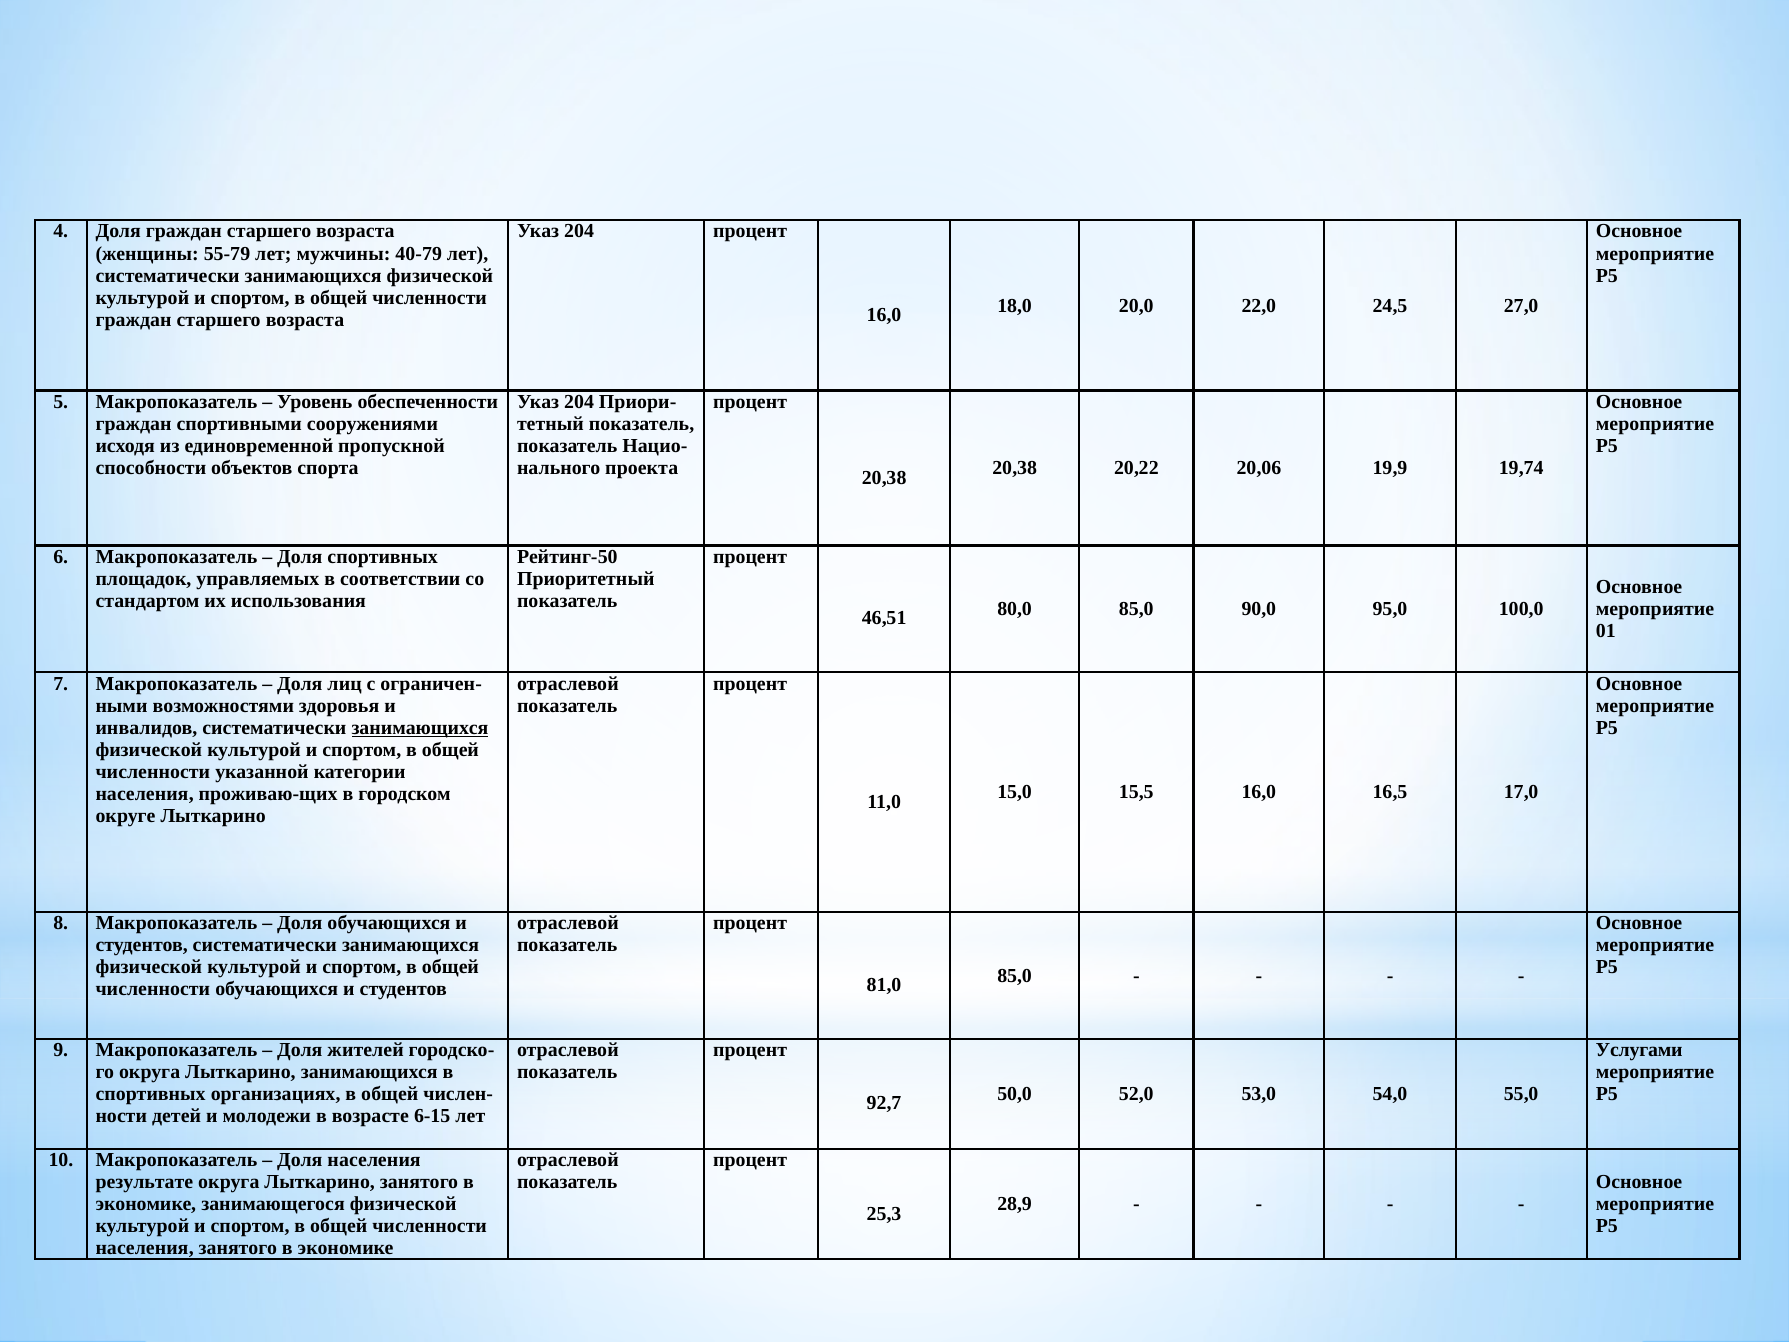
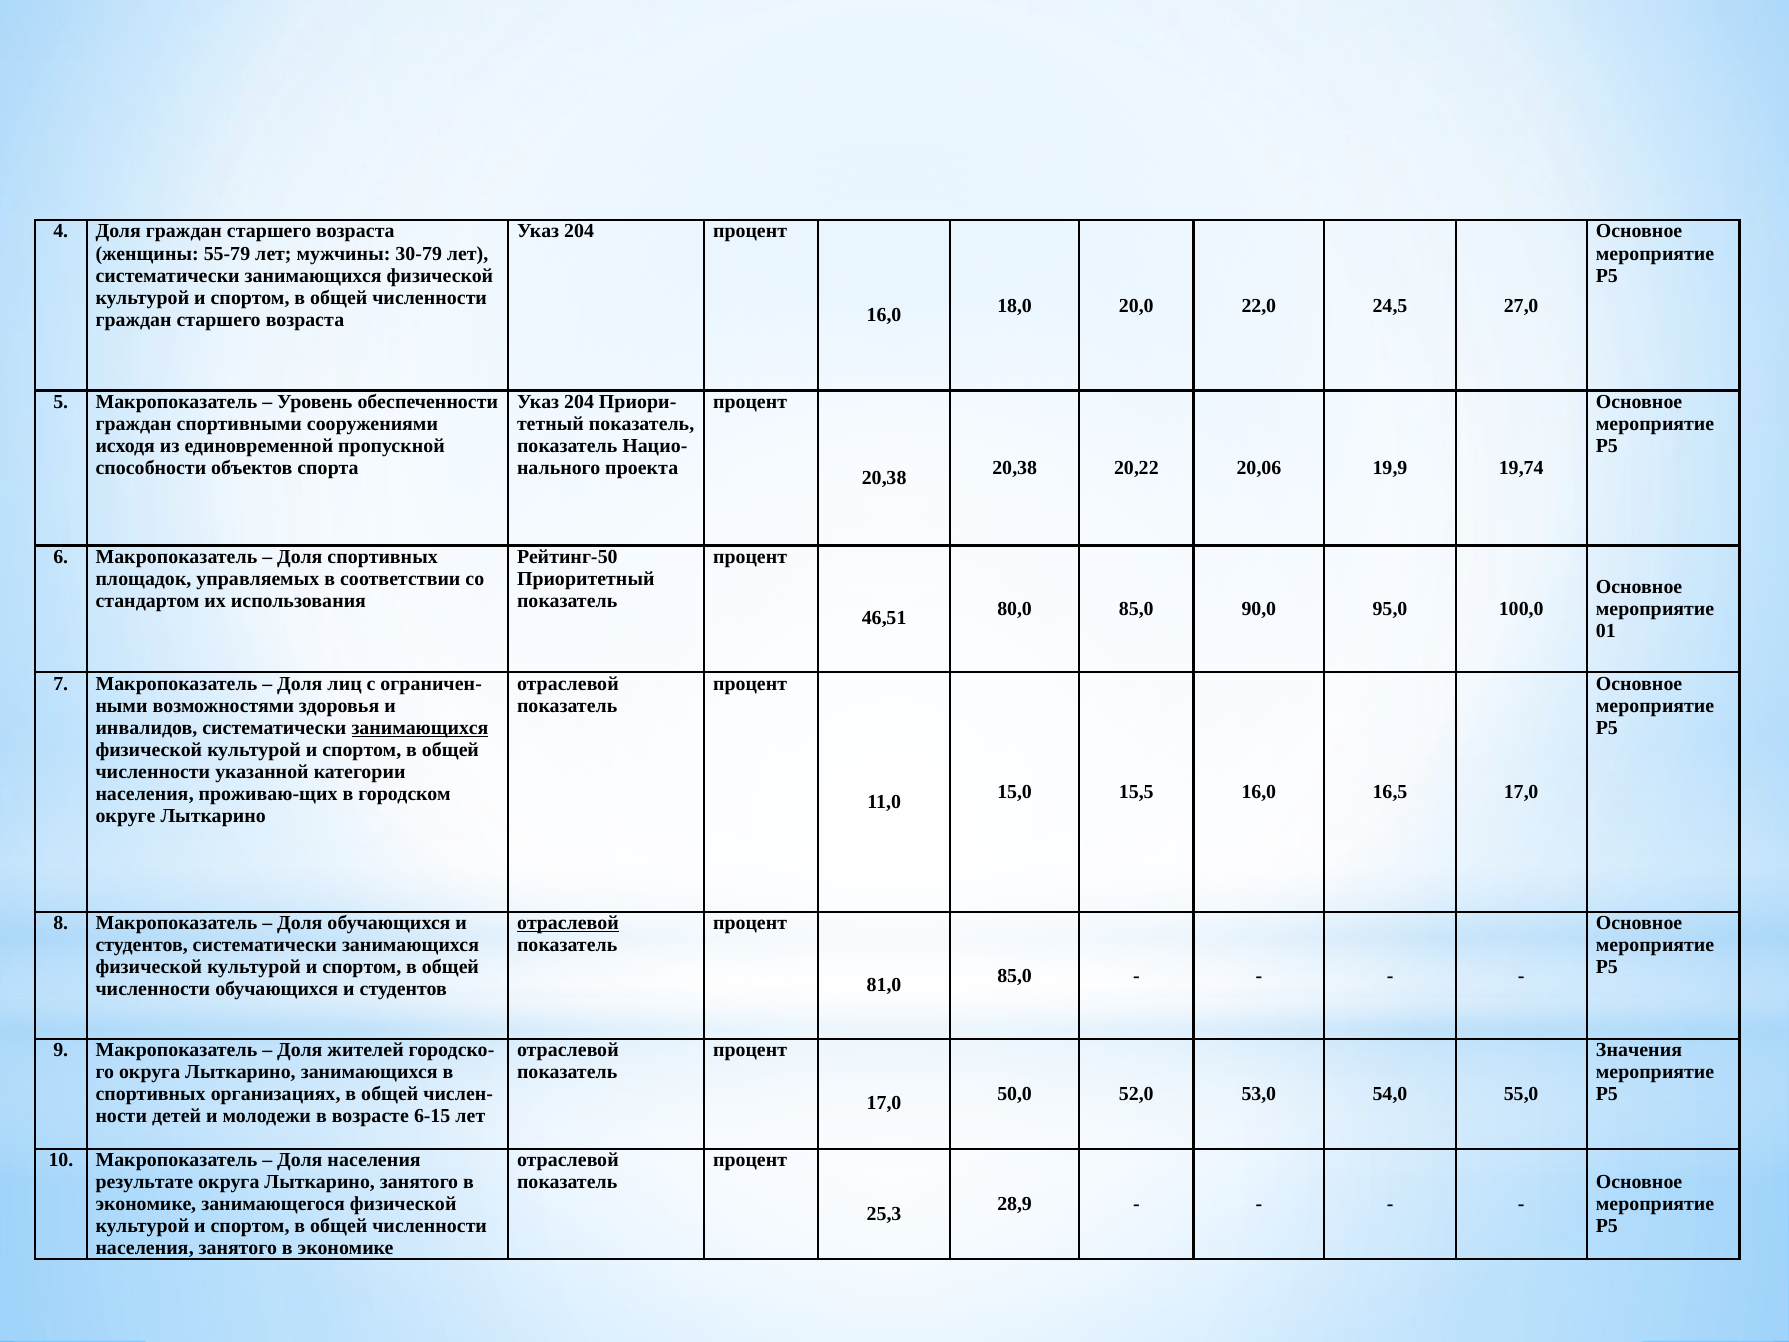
40-79: 40-79 -> 30-79 (419, 253)
отраслевой underline: none -> present (568, 923)
Услугами: Услугами -> Значения (1639, 1050)
92,7: 92,7 -> 17,0 (884, 1103)
